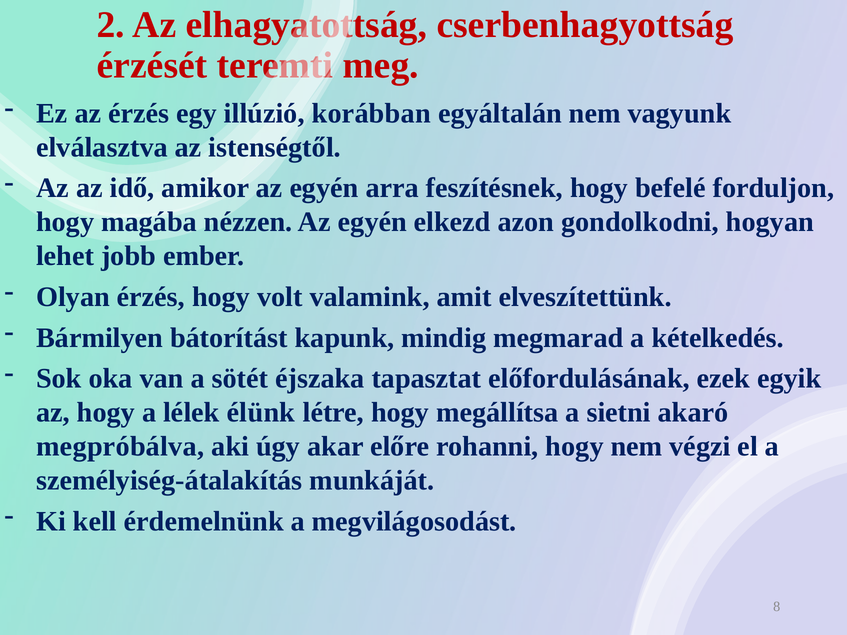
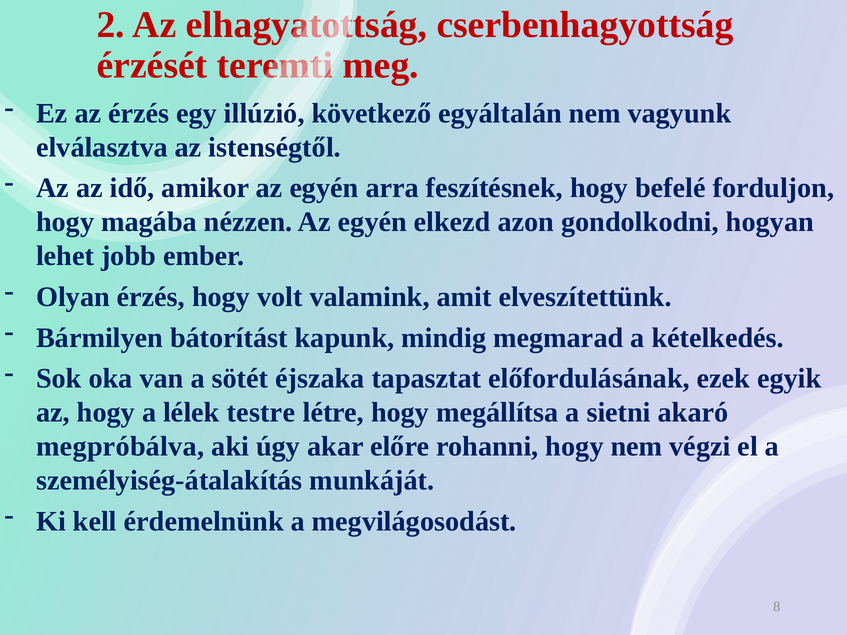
korábban: korábban -> következő (371, 113)
élünk: élünk -> testre (261, 413)
